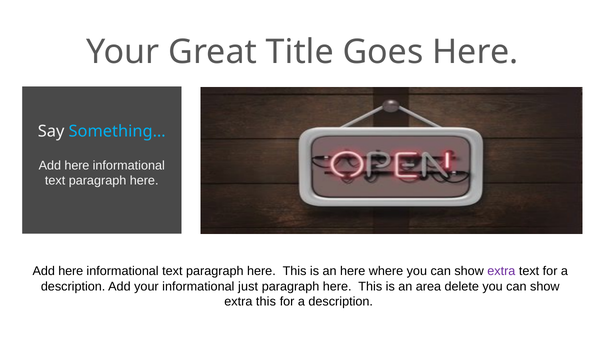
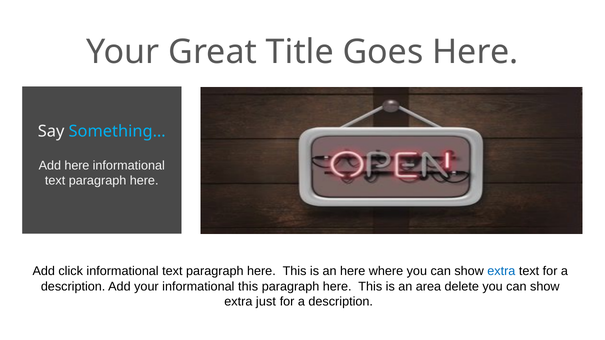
here: here -> click (71, 272)
extra colour: purple -> blue (501, 272)
informational just: just -> this (248, 287)
extra this: this -> just (266, 302)
